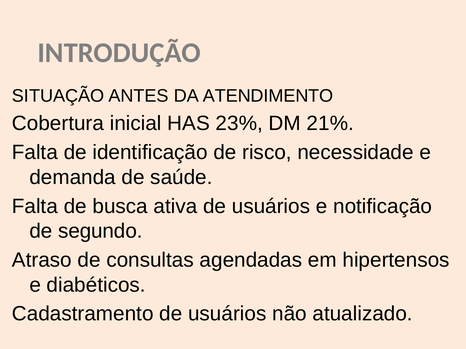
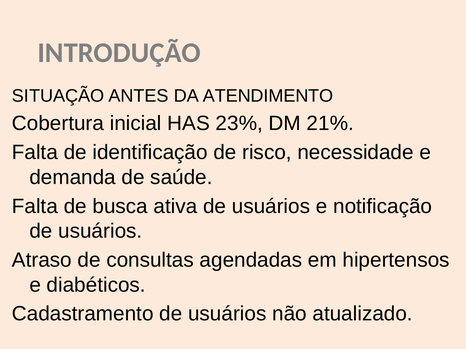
segundo: segundo -> usuários (100, 231)
